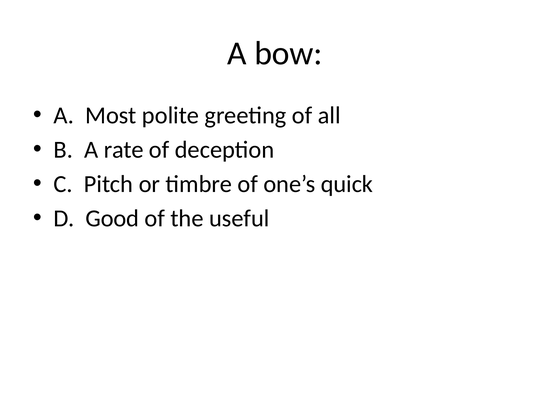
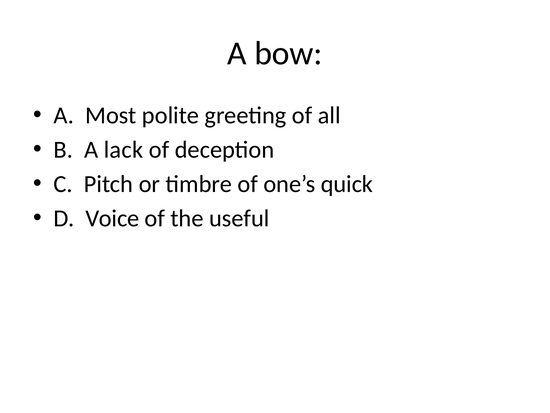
rate: rate -> lack (123, 150)
Good: Good -> Voice (112, 218)
